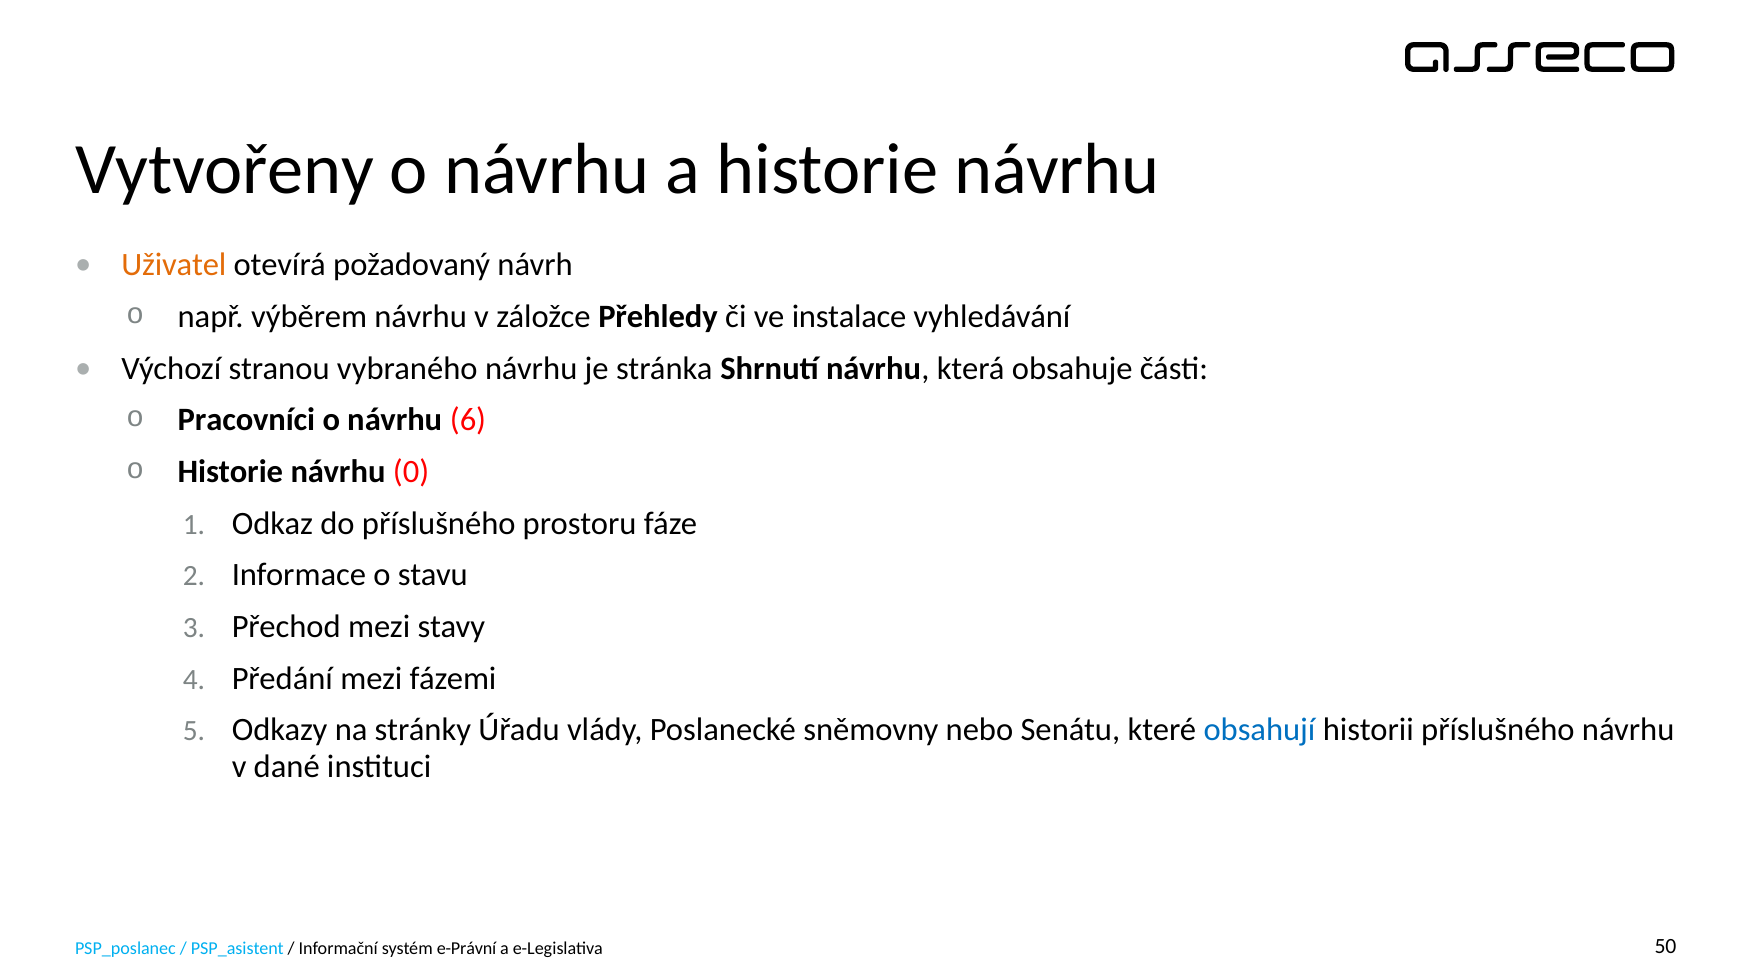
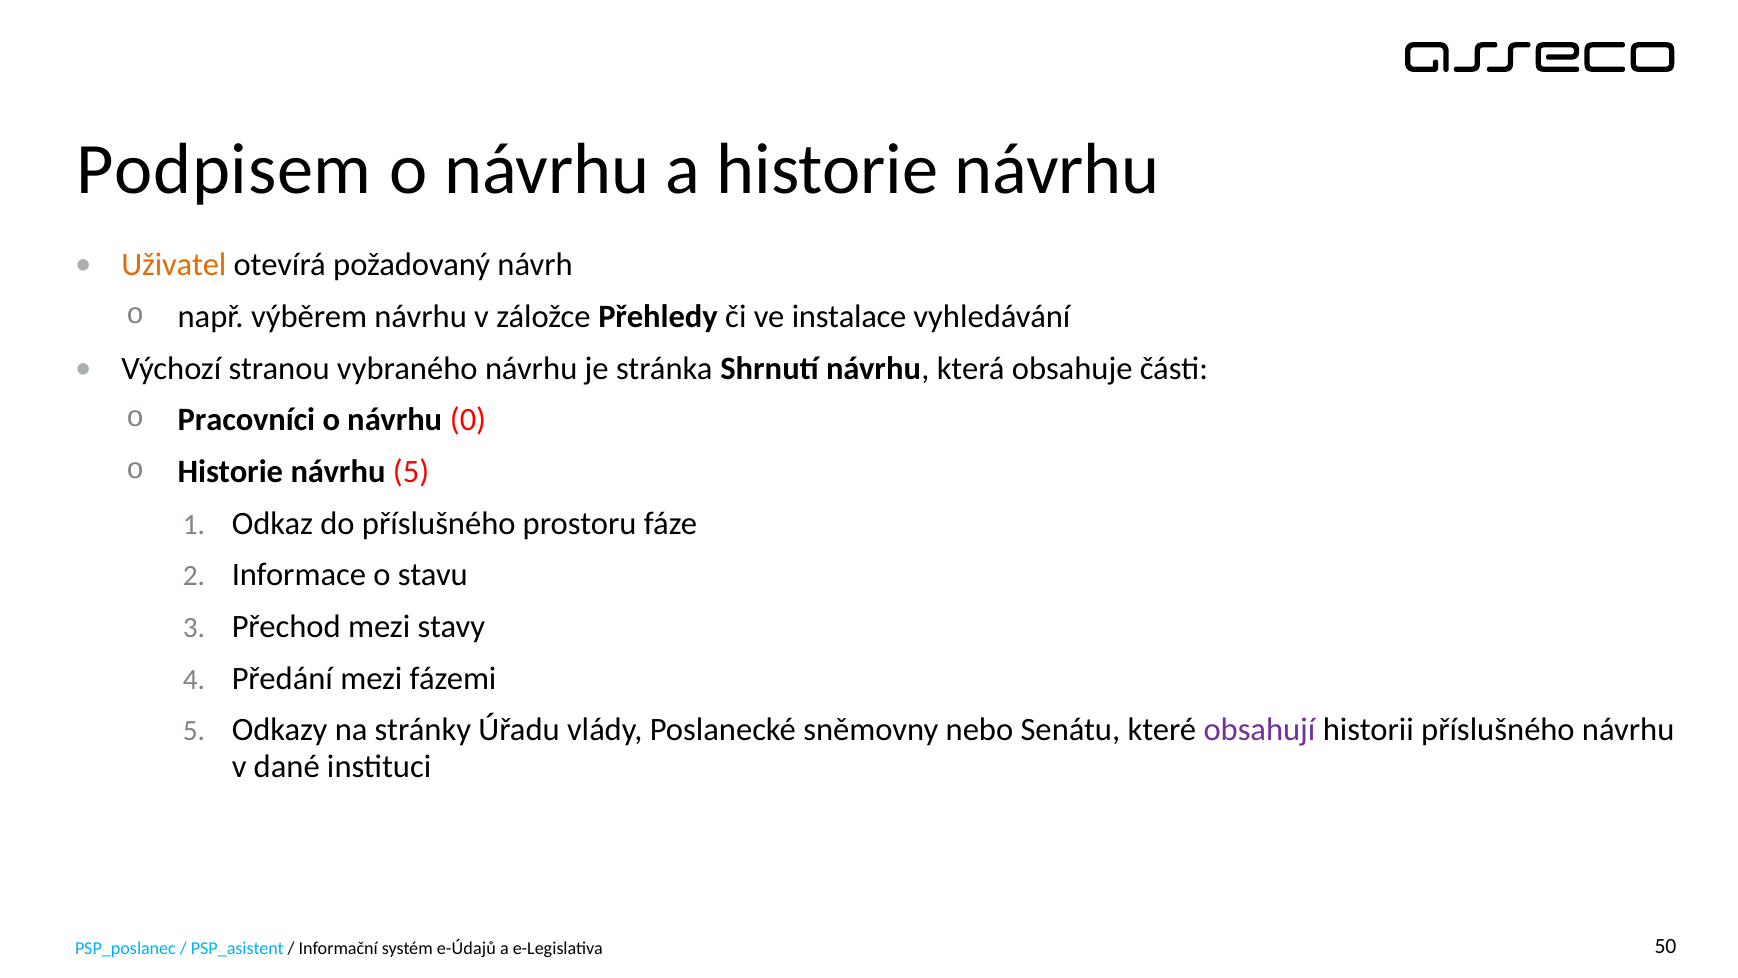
Vytvořeny: Vytvořeny -> Podpisem (224, 169)
6: 6 -> 0 (468, 420)
návrhu 0: 0 -> 5 (411, 472)
obsahují colour: blue -> purple (1259, 730)
e-Právní: e-Právní -> e-Údajů (466, 948)
